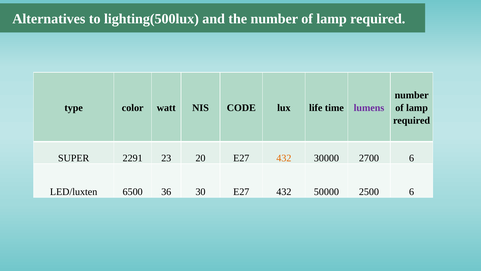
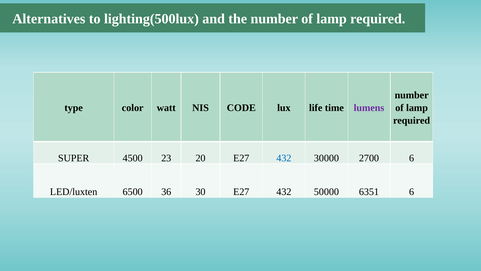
2291: 2291 -> 4500 (133, 158)
432 colour: orange -> blue (284, 158)
2500: 2500 -> 6351 (369, 192)
